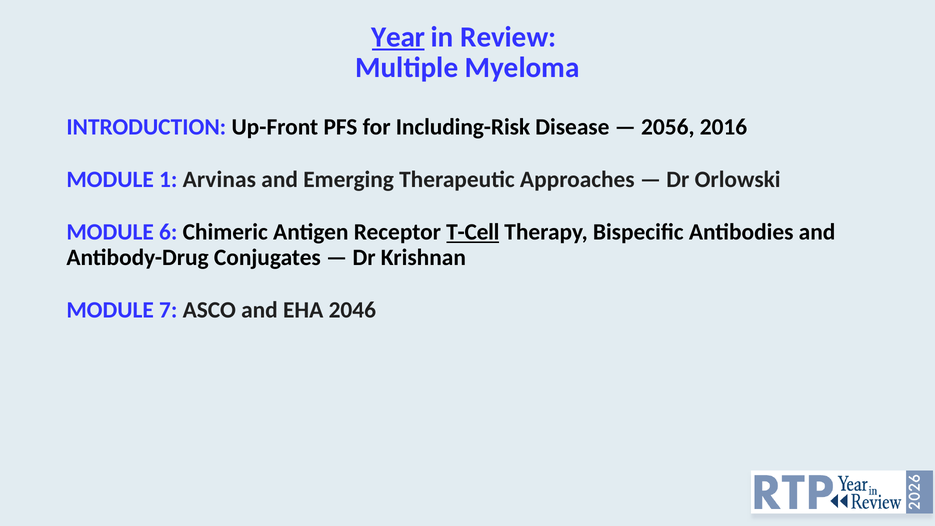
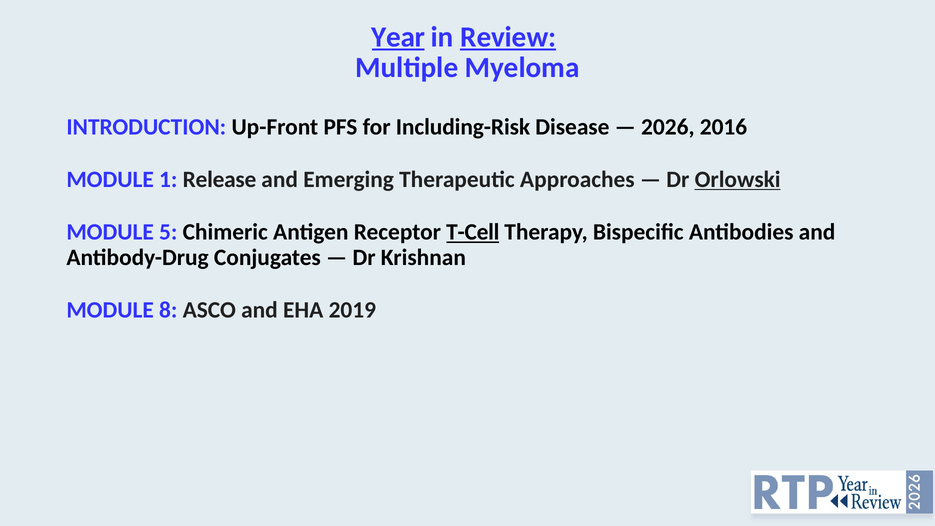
Review underline: none -> present (508, 37)
2056: 2056 -> 2026 (668, 127)
Arvinas: Arvinas -> Release (220, 179)
Orlowski underline: none -> present (738, 179)
6: 6 -> 5 (168, 232)
7: 7 -> 8 (168, 310)
2046: 2046 -> 2019 (352, 310)
